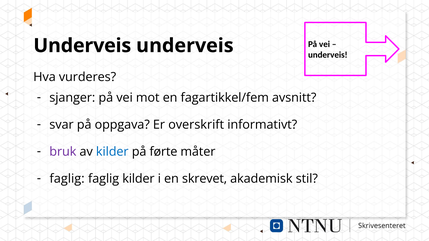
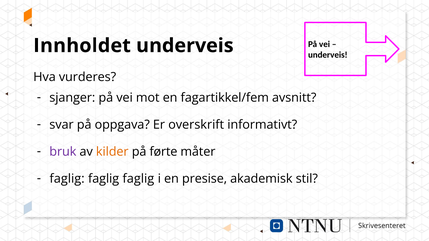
Underveis: Underveis -> Innholdet (82, 46)
kilder colour: blue -> orange (112, 152)
kilder: kilder -> faglig (138, 179)
skrevet: skrevet -> presise (205, 179)
